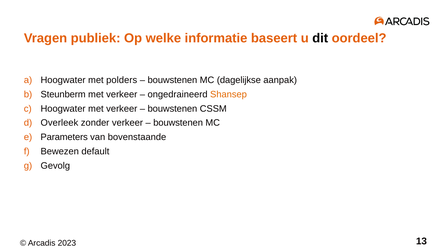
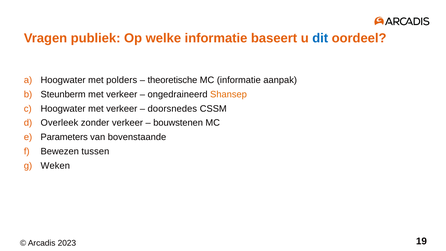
dit colour: black -> blue (320, 38)
bouwstenen: bouwstenen -> theoretische (172, 80)
MC dagelijkse: dagelijkse -> informatie (239, 80)
bouwstenen: bouwstenen -> doorsnedes (172, 109)
default: default -> tussen (95, 151)
Gevolg: Gevolg -> Weken (55, 166)
13: 13 -> 19 (421, 241)
